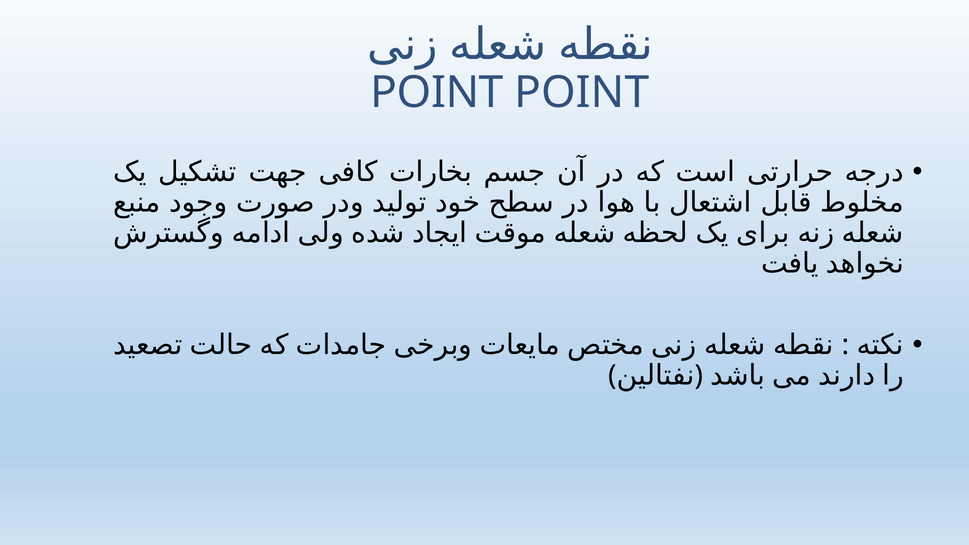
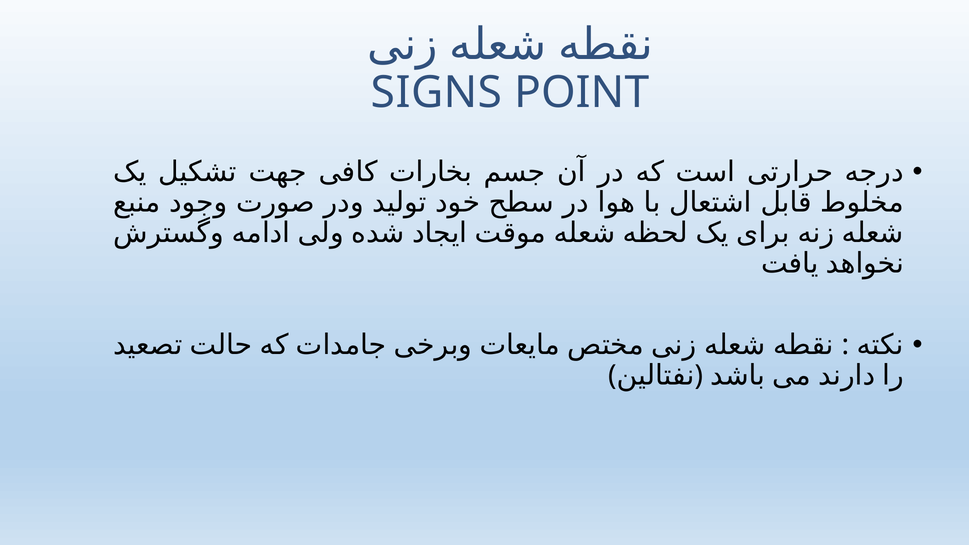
POINT: POINT -> SIGNS (437, 92)
